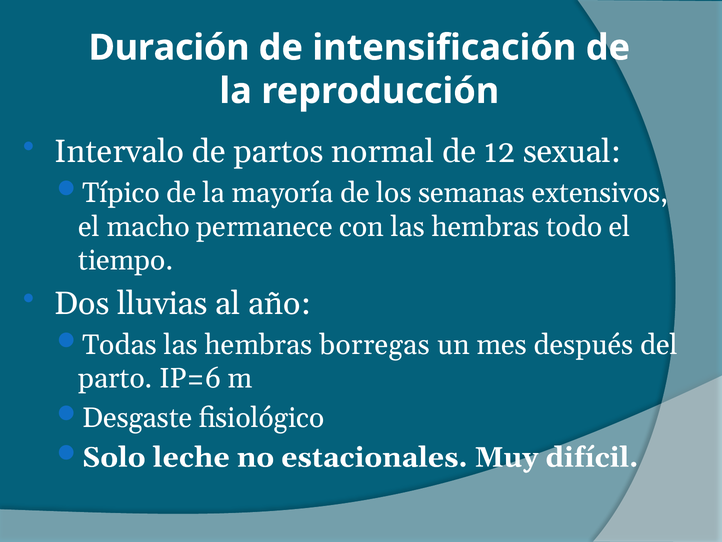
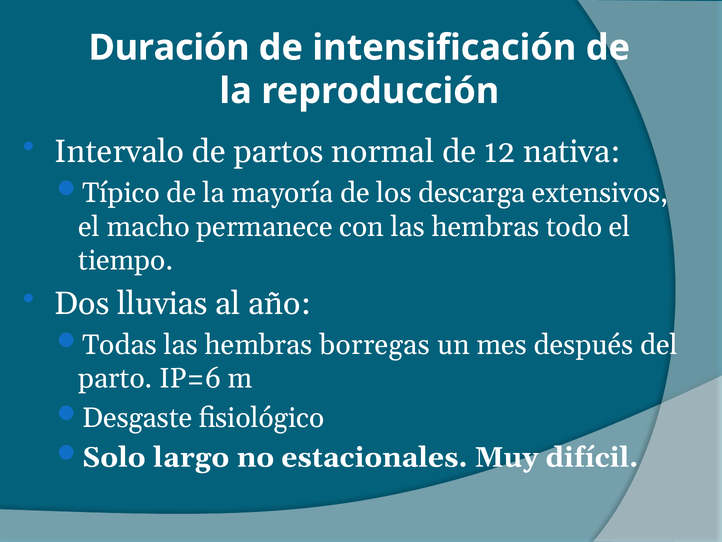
sexual: sexual -> nativa (572, 151)
semanas: semanas -> descarga (472, 193)
leche: leche -> largo (191, 457)
